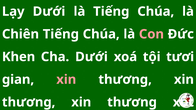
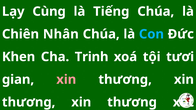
Lạy Dưới: Dưới -> Cùng (49, 11)
Chiên Tiếng: Tiếng -> Nhân (61, 34)
Con colour: pink -> light blue (151, 34)
Cha Dưới: Dưới -> Trinh (92, 57)
